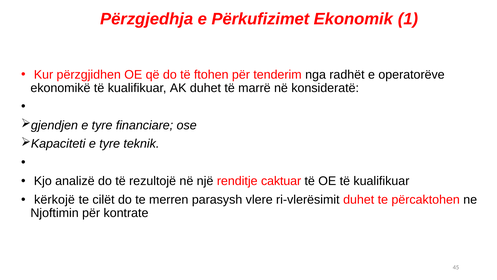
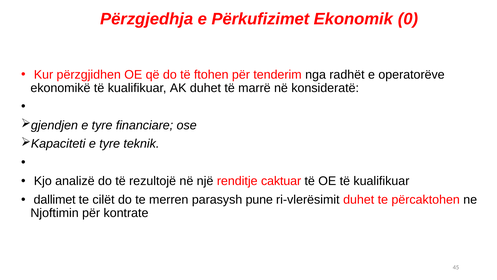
1: 1 -> 0 (408, 19)
kërkojë: kërkojë -> dallimet (55, 199)
vlere: vlere -> pune (259, 199)
